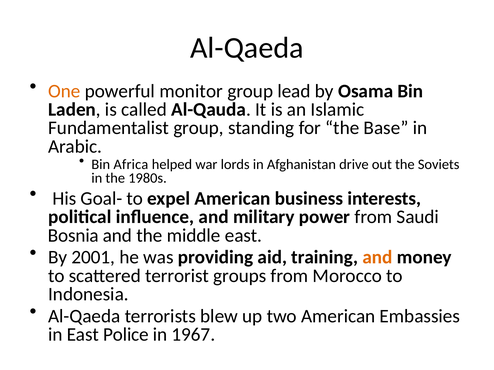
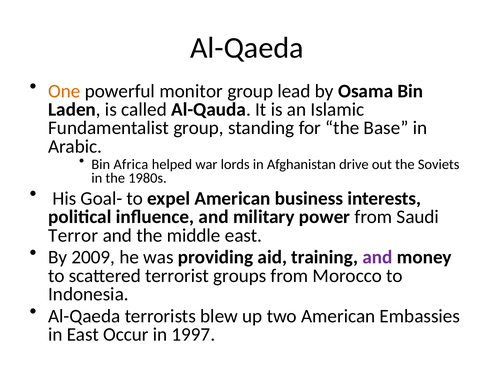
Bosnia: Bosnia -> Terror (73, 236)
2001: 2001 -> 2009 (93, 258)
and colour: orange -> purple (378, 258)
Police: Police -> Occur (126, 335)
1967: 1967 -> 1997 (193, 335)
